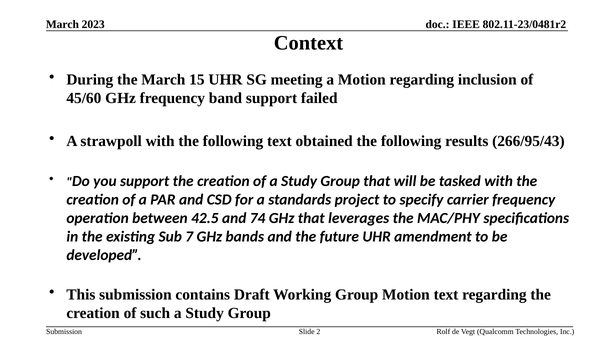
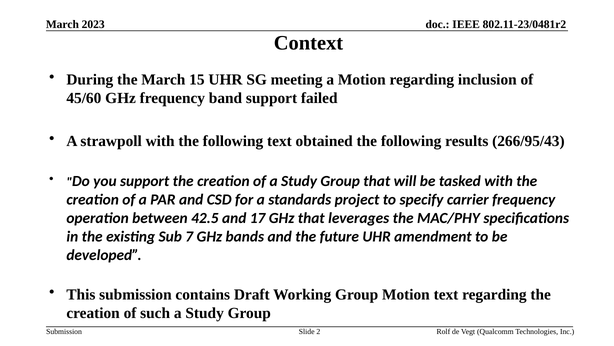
74: 74 -> 17 (258, 218)
